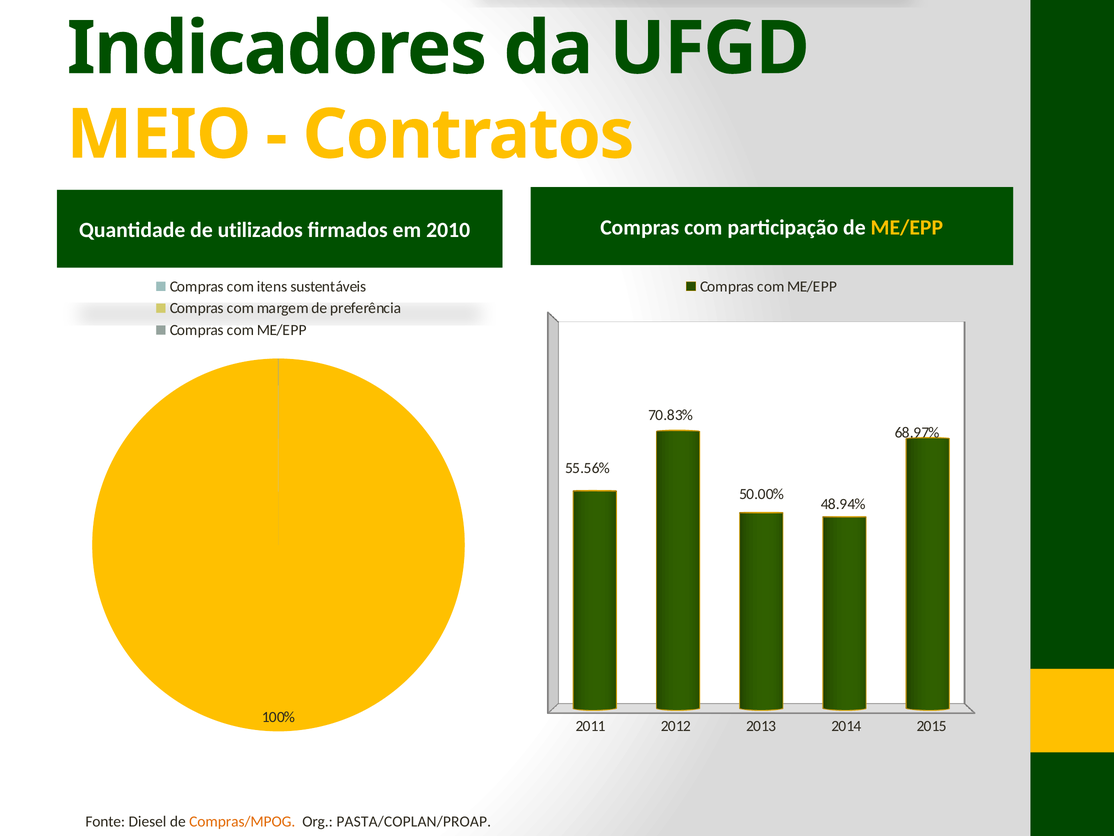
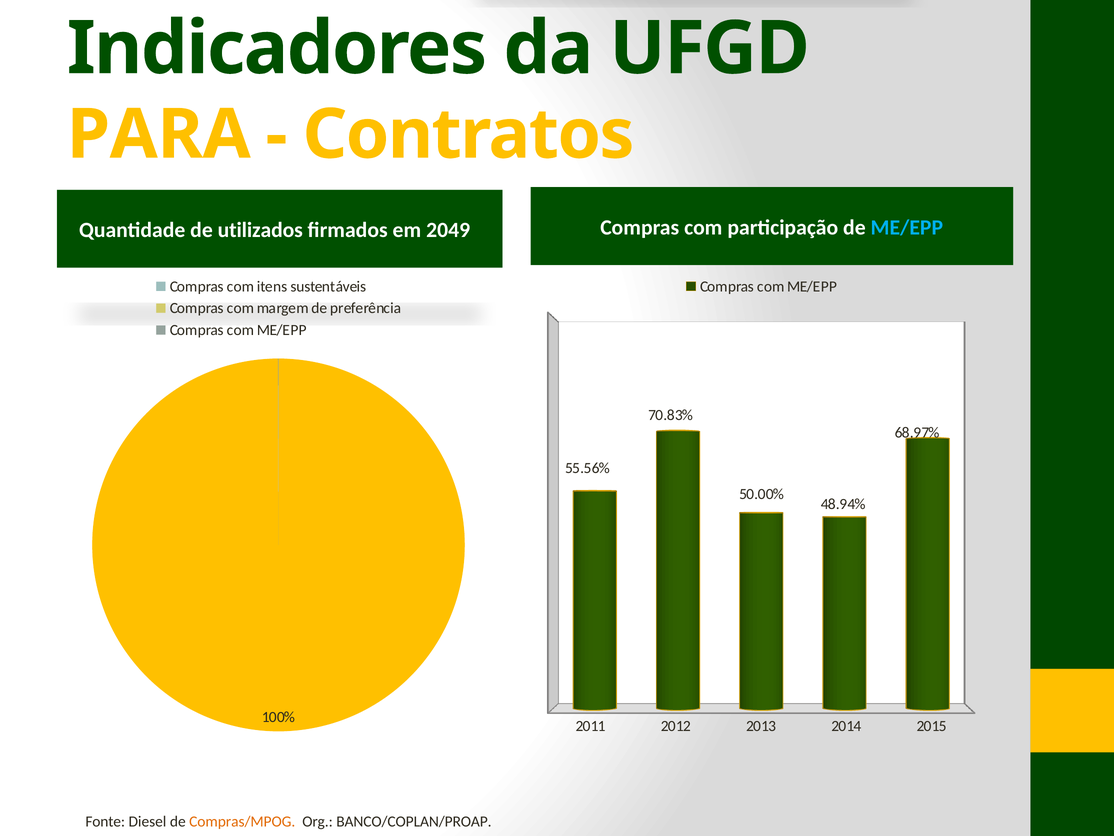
MEIO: MEIO -> PARA (159, 135)
2010: 2010 -> 2049 (448, 230)
ME/EPP colour: yellow -> light blue (907, 227)
PASTA/COPLAN/PROAP: PASTA/COPLAN/PROAP -> BANCO/COPLAN/PROAP (414, 821)
